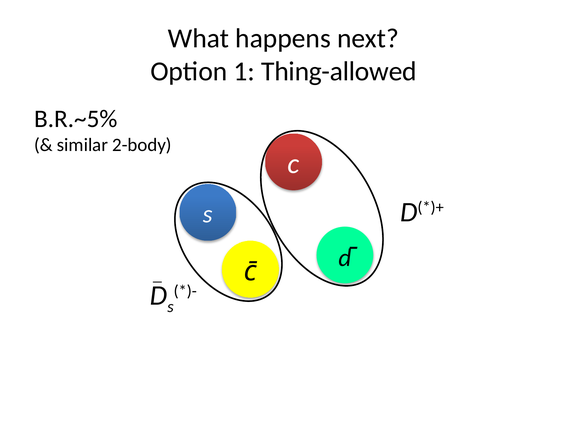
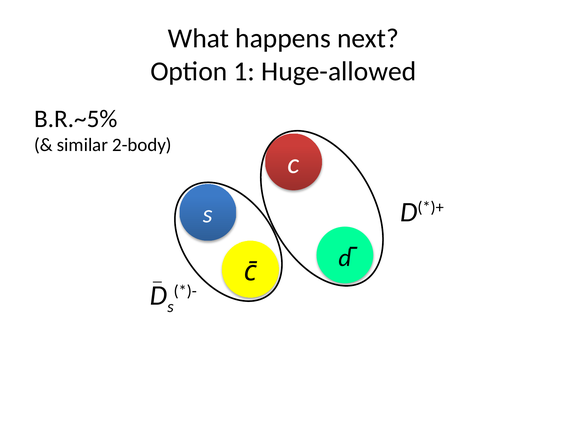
Thing-allowed: Thing-allowed -> Huge-allowed (339, 71)
